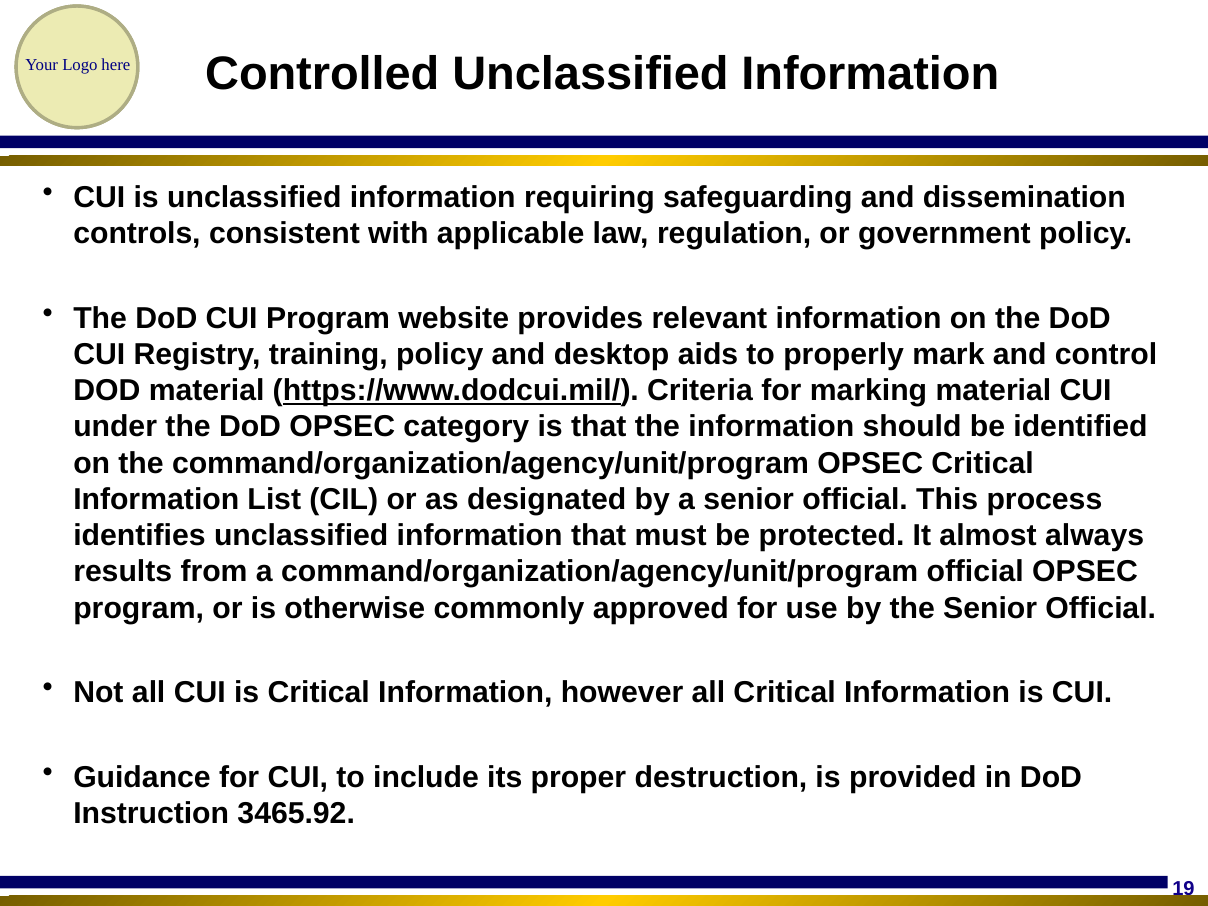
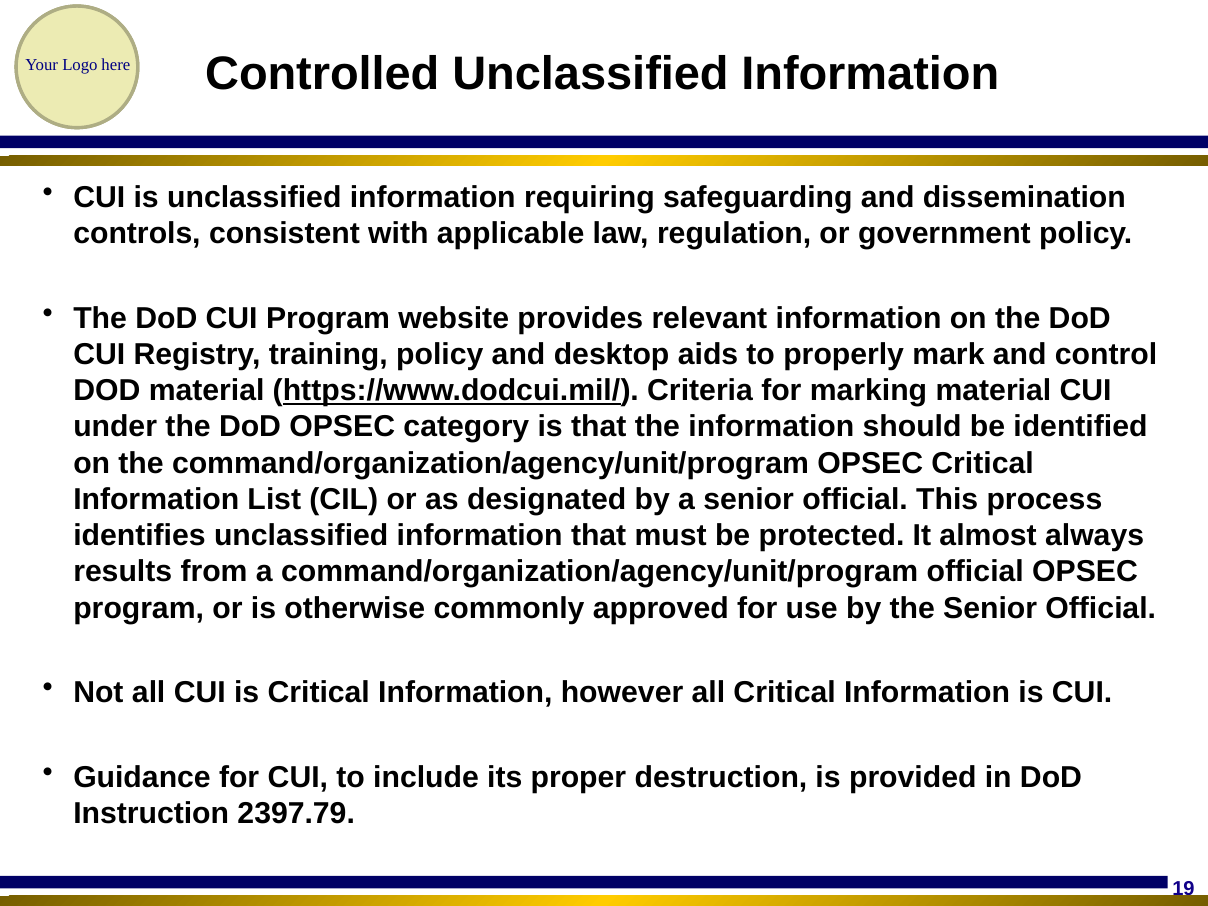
3465.92: 3465.92 -> 2397.79 (296, 813)
